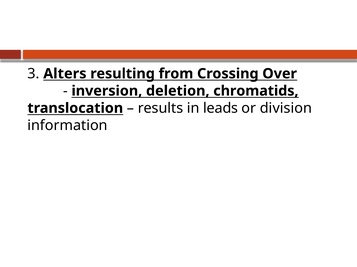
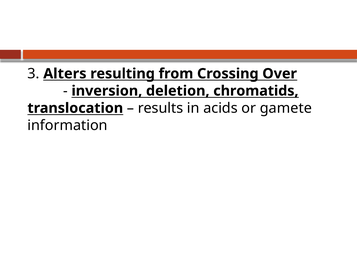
leads: leads -> acids (221, 108)
division: division -> gamete (286, 108)
